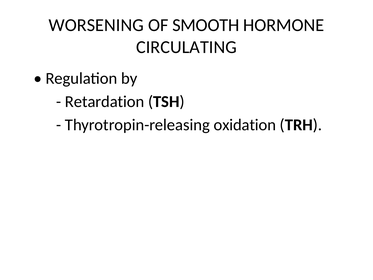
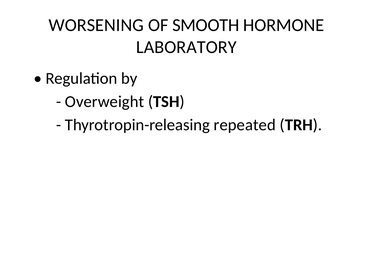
CIRCULATING: CIRCULATING -> LABORATORY (186, 47)
Retardation: Retardation -> Overweight (105, 101)
oxidation: oxidation -> repeated (245, 125)
